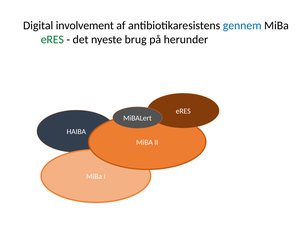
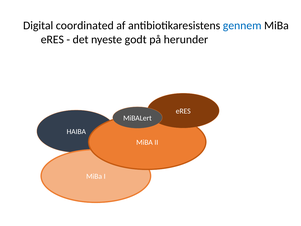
involvement: involvement -> coordinated (85, 25)
eRES colour: green -> black (52, 39)
brug: brug -> godt (136, 39)
